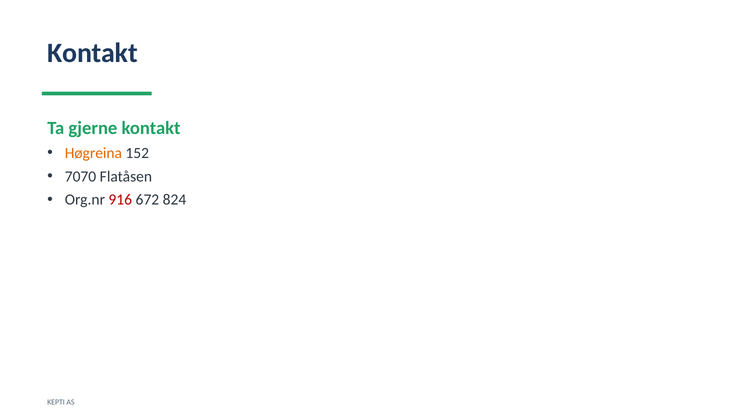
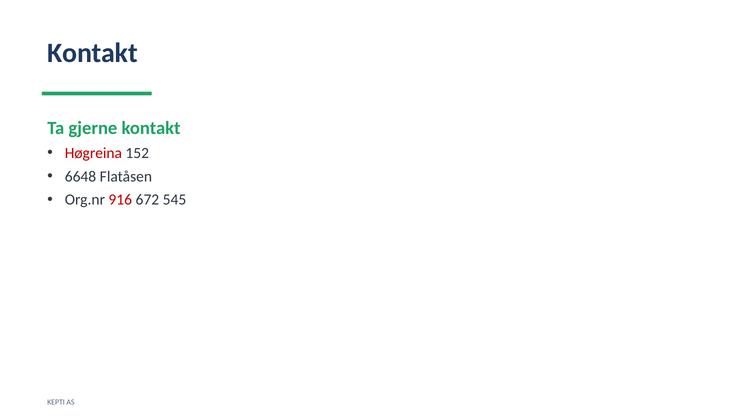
Høgreina colour: orange -> red (93, 153)
7070: 7070 -> 6648 (80, 176)
824: 824 -> 545 (175, 200)
